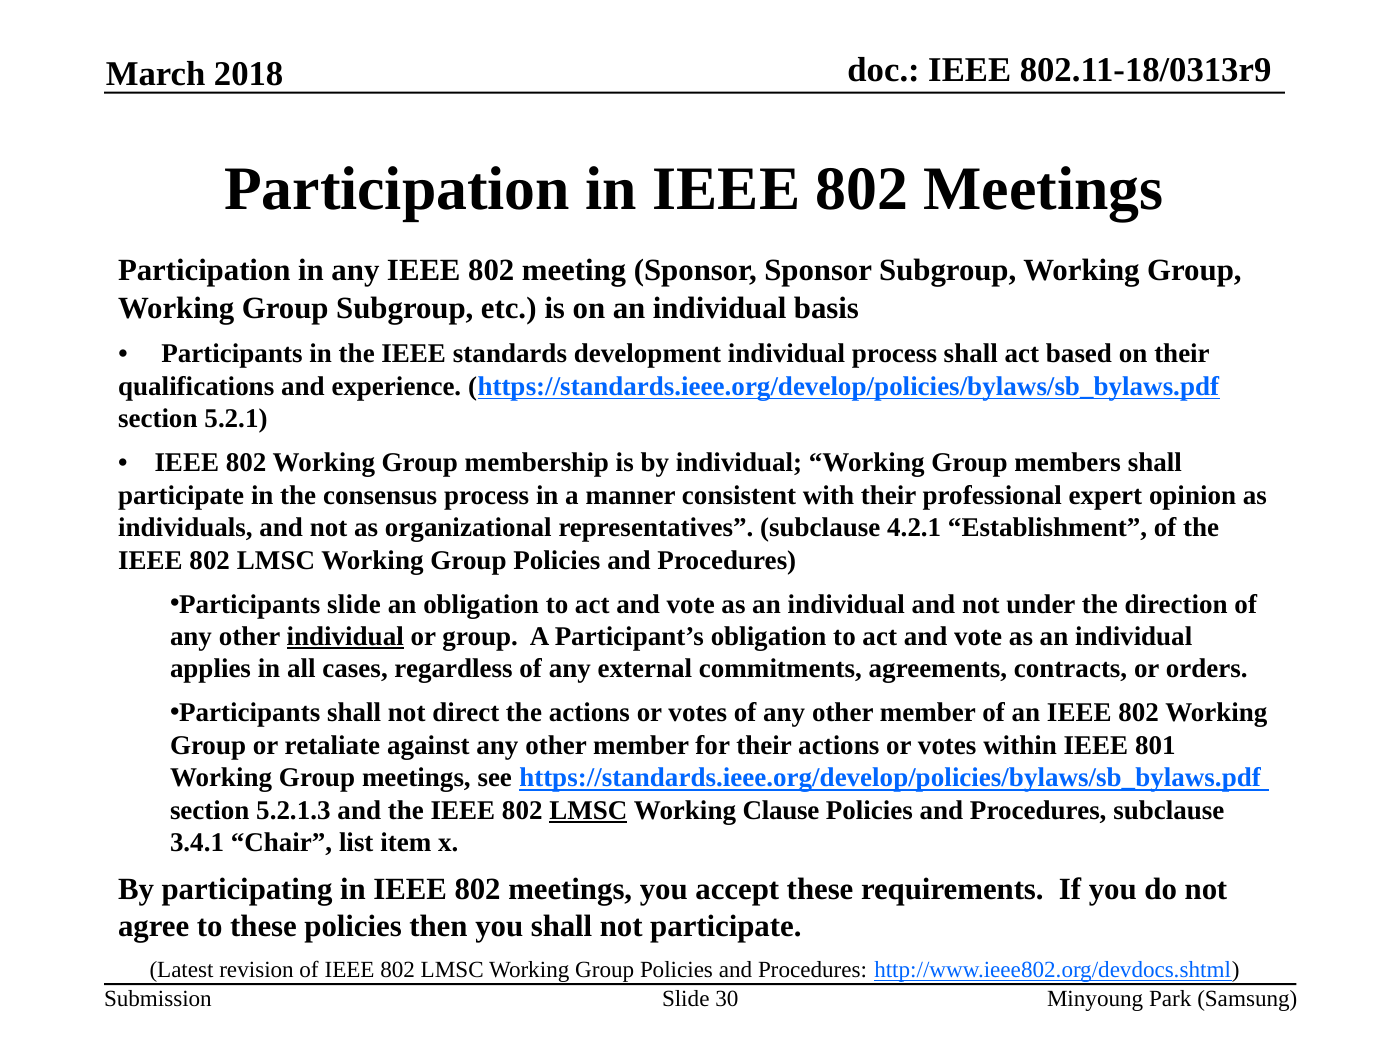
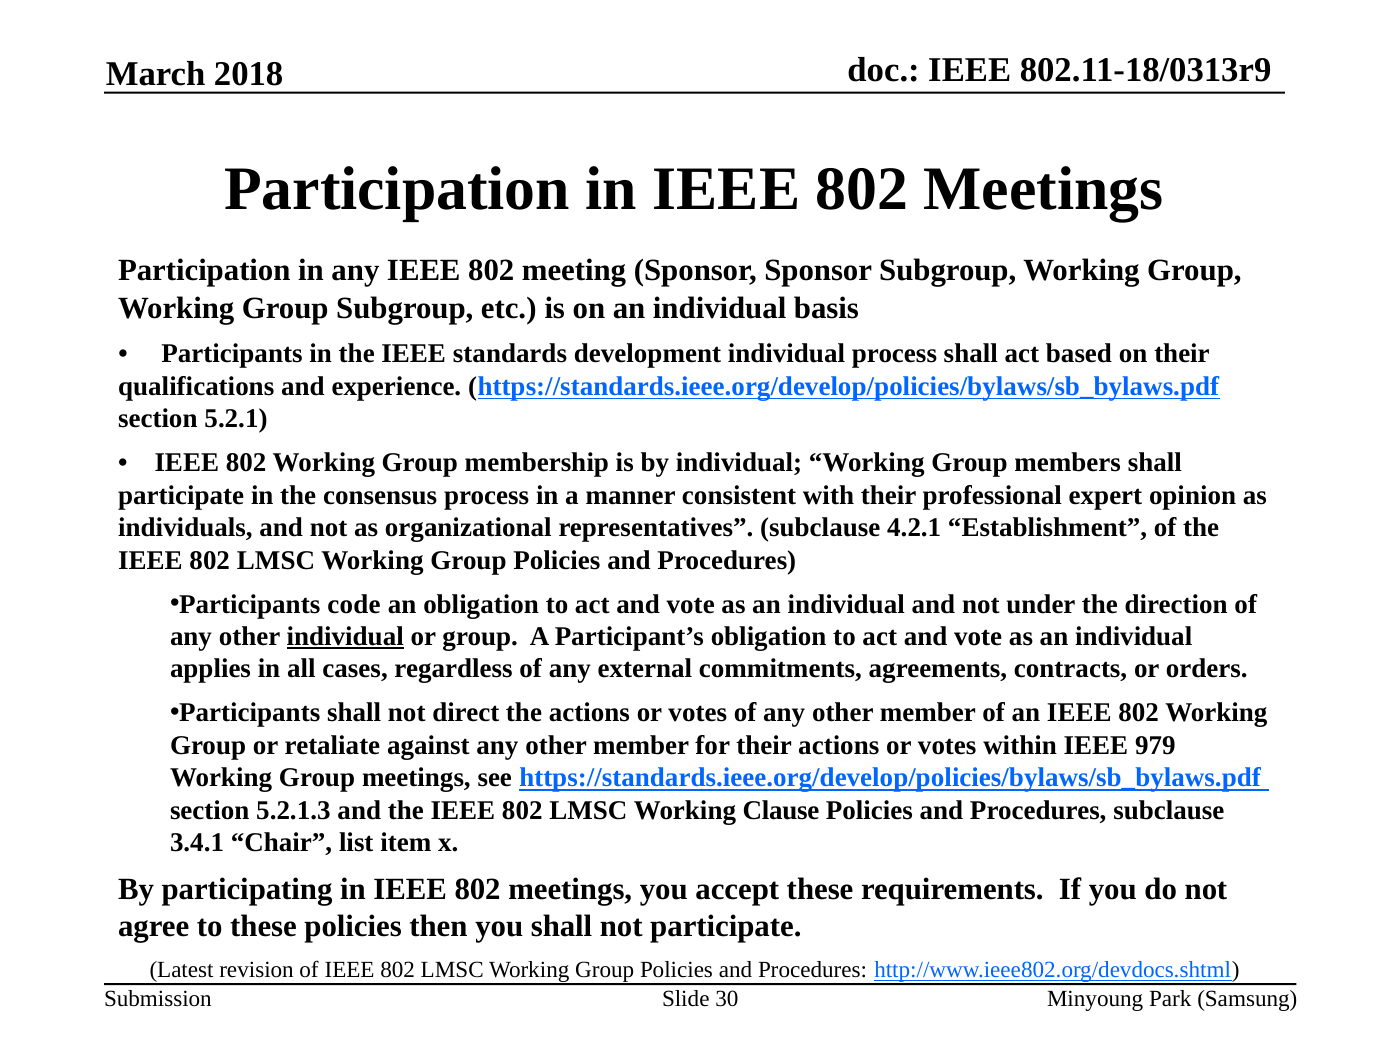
Participants slide: slide -> code (354, 604)
801: 801 -> 979 (1155, 745)
LMSC underline: present -> none (588, 810)
